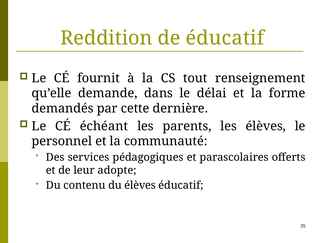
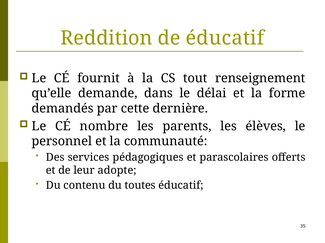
échéant: échéant -> nombre (104, 126)
du élèves: élèves -> toutes (140, 186)
